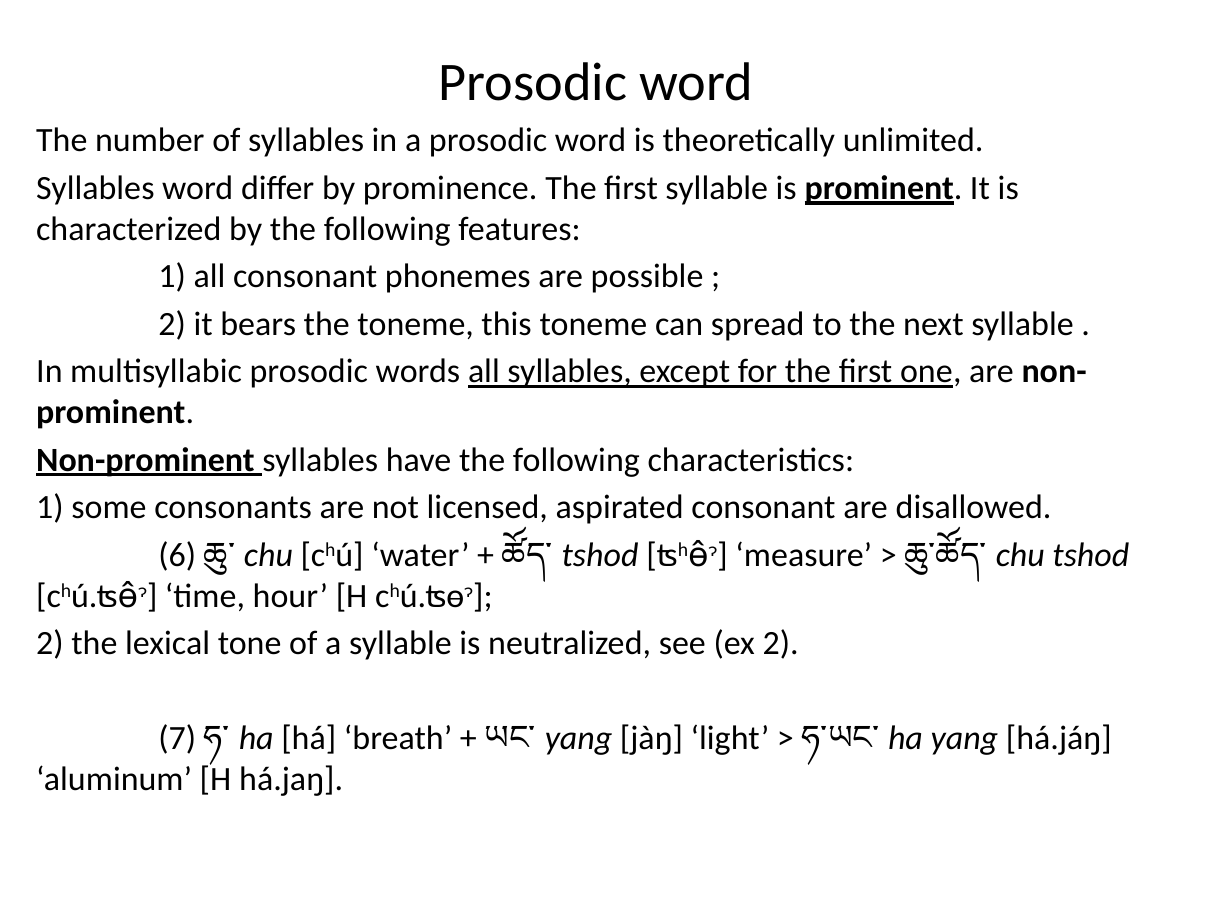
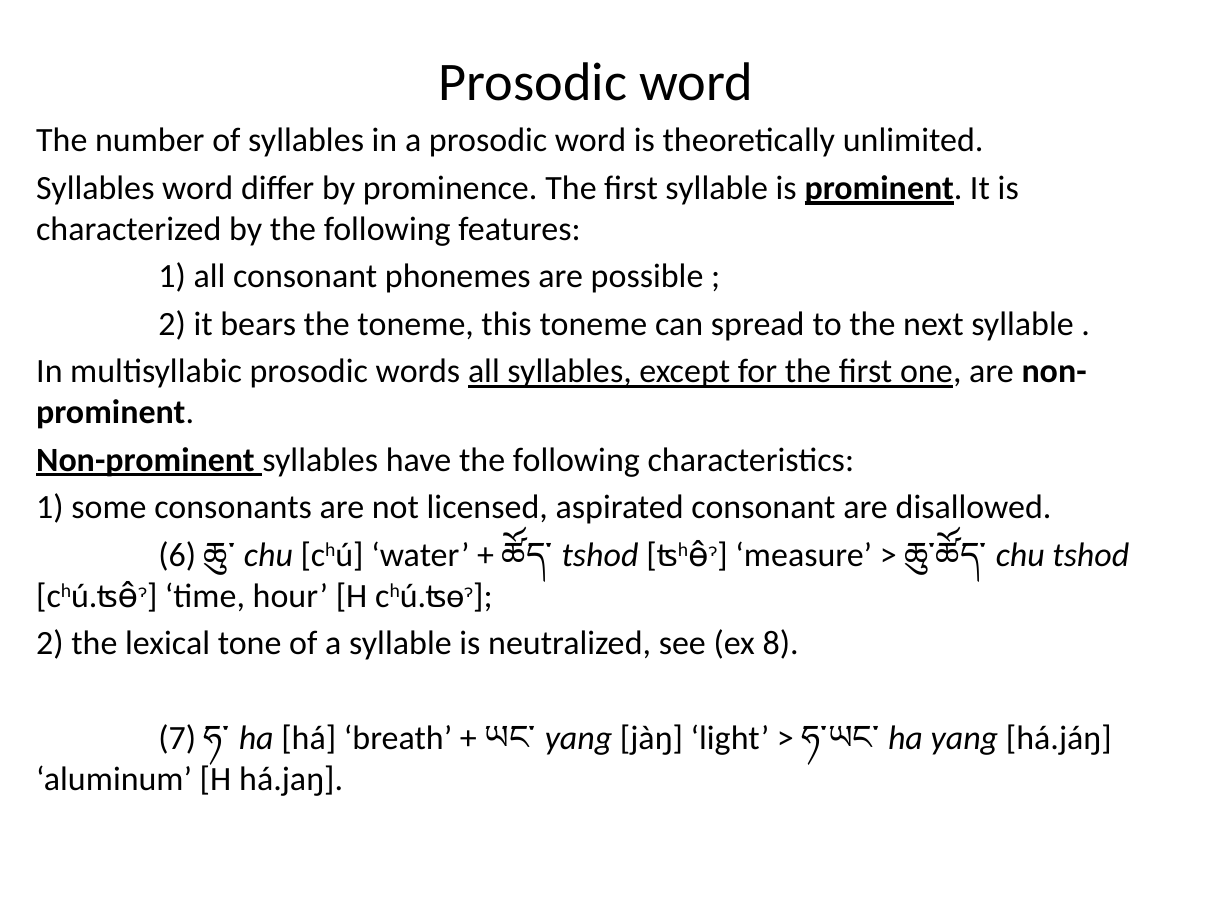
ex 2: 2 -> 8 (781, 643)
